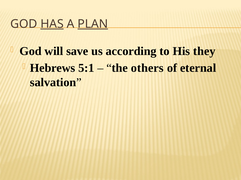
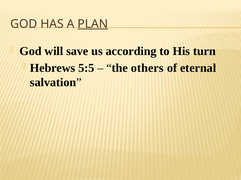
HAS underline: present -> none (52, 24)
they: they -> turn (204, 51)
5:1: 5:1 -> 5:5 (86, 68)
